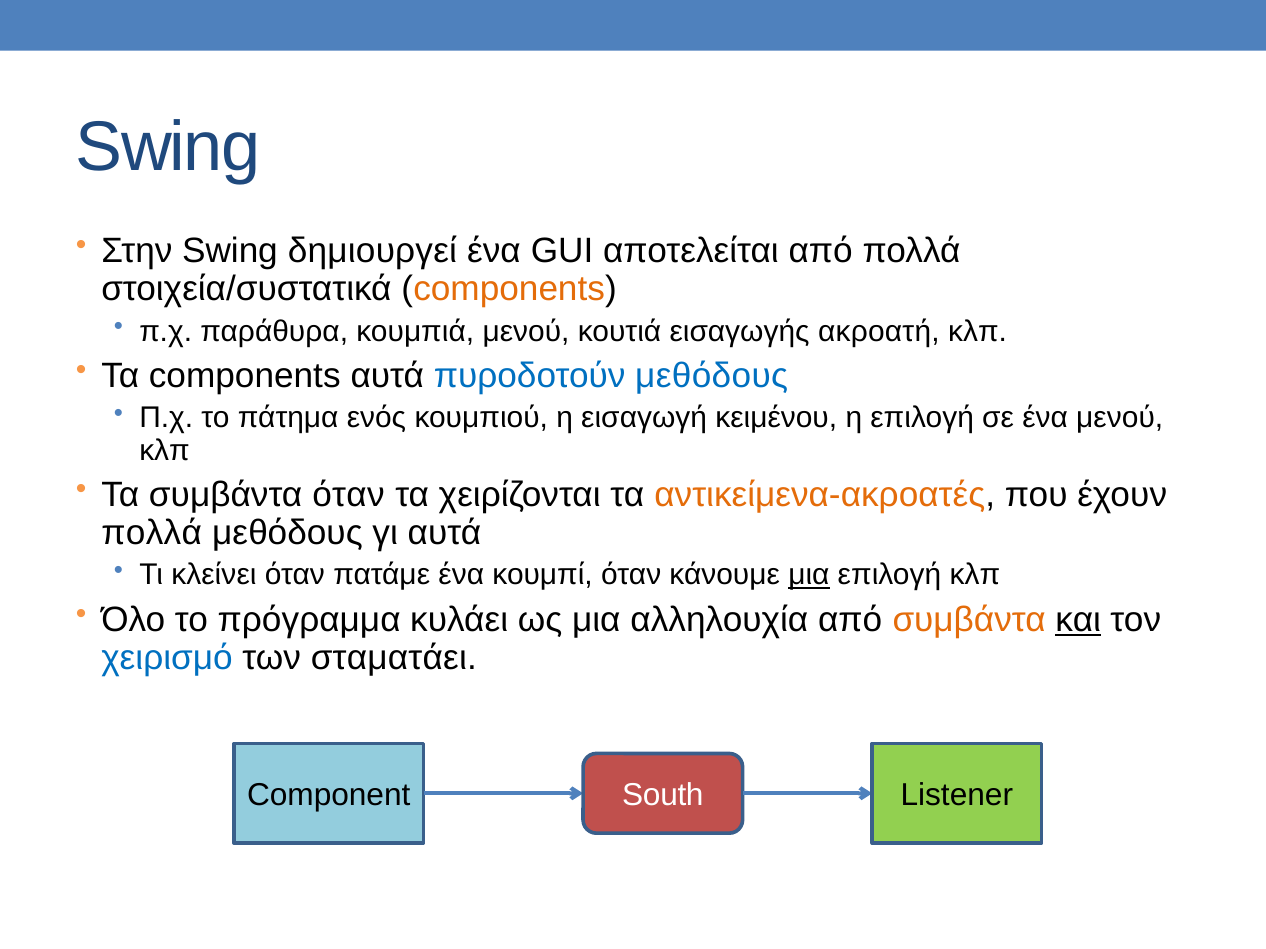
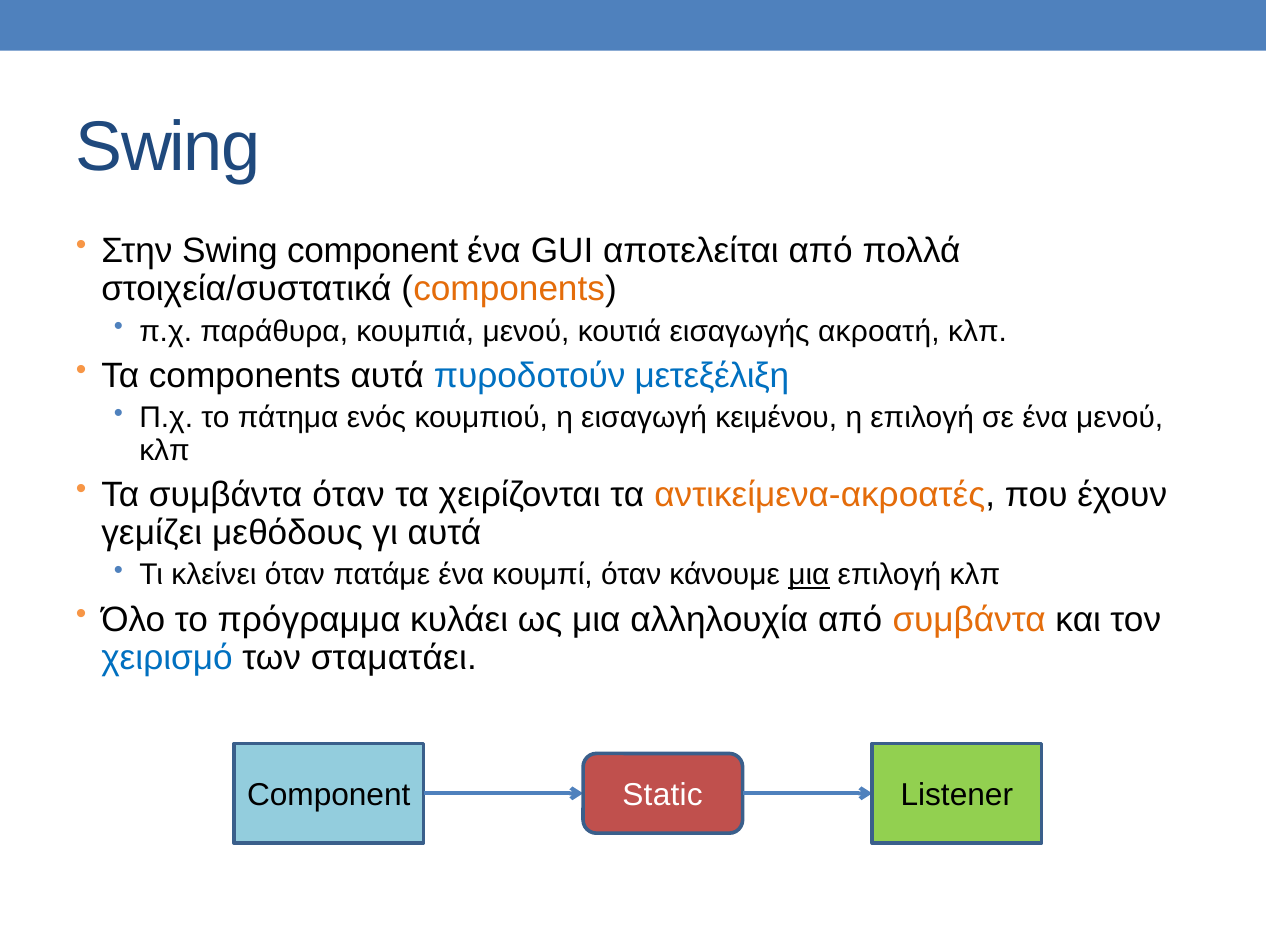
Swing δημιουργεί: δημιουργεί -> component (373, 251)
πυροδοτούν μεθόδους: μεθόδους -> μετεξέλιξη (712, 376)
πολλά: πολλά -> γεμίζει (152, 533)
και underline: present -> none (1078, 620)
South: South -> Static (663, 796)
